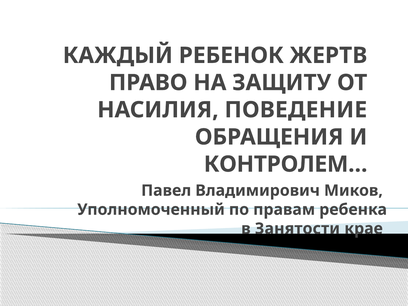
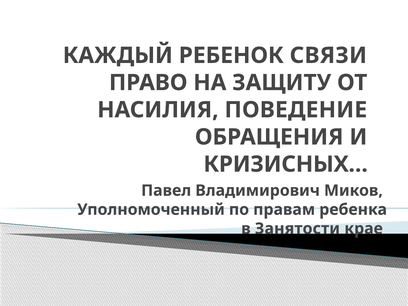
ЖЕРТВ: ЖЕРТВ -> СВЯЗИ (328, 55)
КОНТРОЛЕМ…: КОНТРОЛЕМ… -> КРИЗИСНЫХ… (286, 164)
